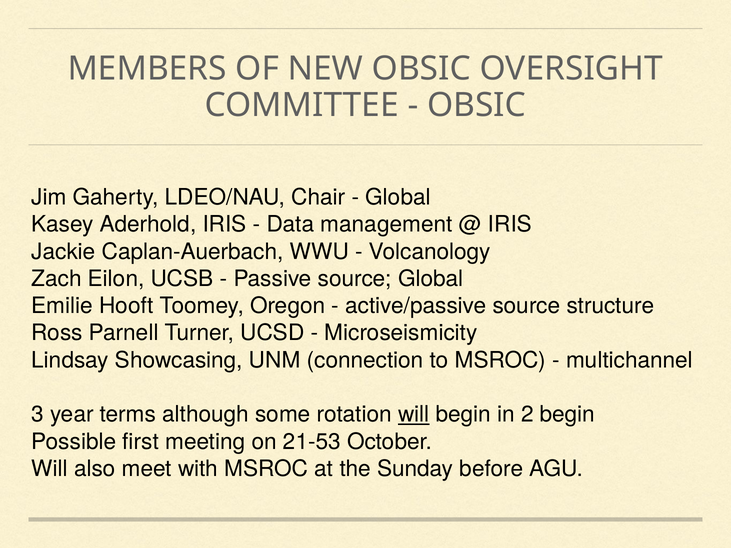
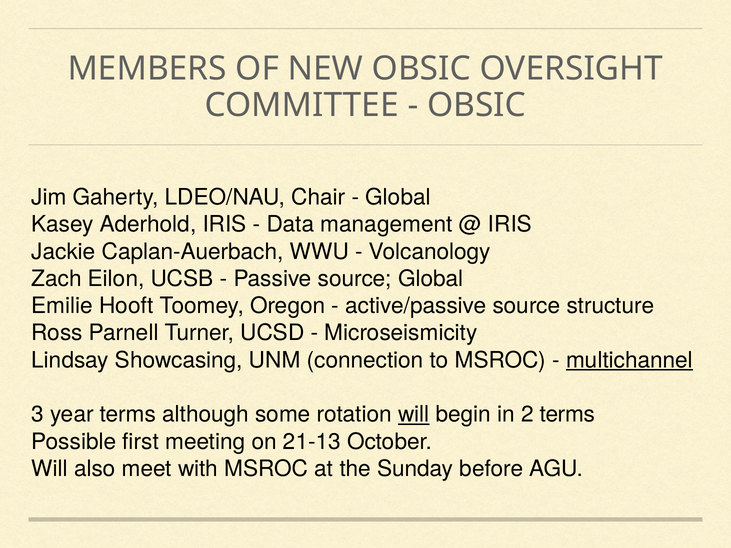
multichannel underline: none -> present (630, 360)
2 begin: begin -> terms (567, 415)
21-53: 21-53 -> 21-13 (312, 442)
